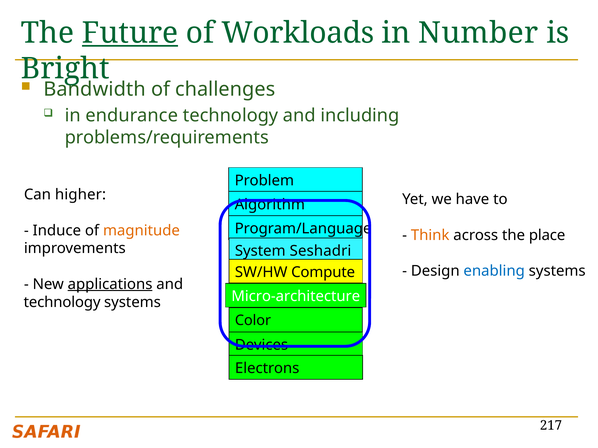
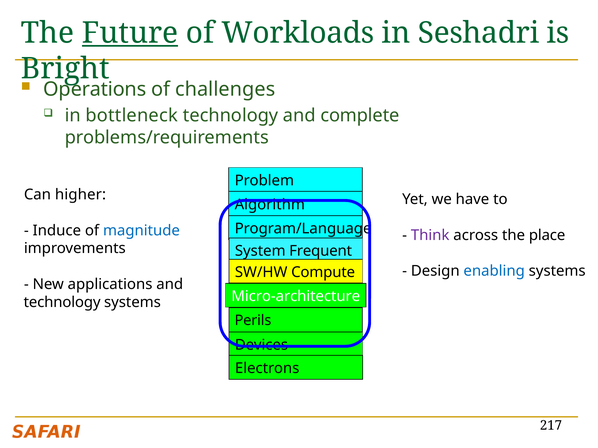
Number: Number -> Seshadri (479, 33)
Bandwidth: Bandwidth -> Operations (95, 89)
endurance: endurance -> bottleneck (132, 116)
including: including -> complete (360, 116)
magnitude colour: orange -> blue (141, 231)
Think colour: orange -> purple (430, 235)
Seshadri: Seshadri -> Frequent (321, 251)
applications underline: present -> none (110, 285)
Color: Color -> Perils (253, 321)
